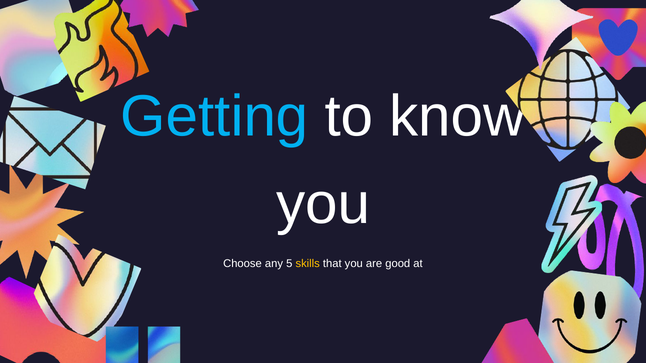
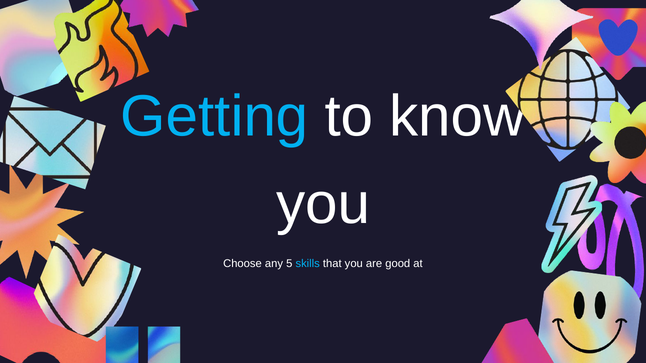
skills colour: yellow -> light blue (308, 264)
